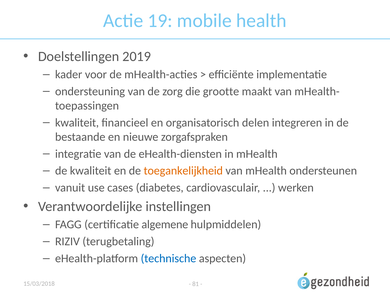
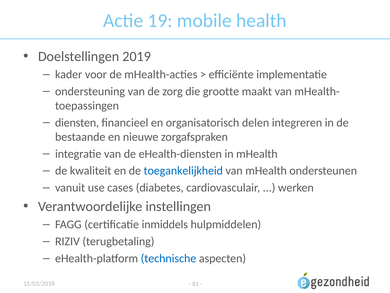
kwaliteit: kwaliteit -> diensten (77, 122)
toegankelijkheid colour: orange -> blue (183, 170)
algemene: algemene -> inmiddels (165, 224)
